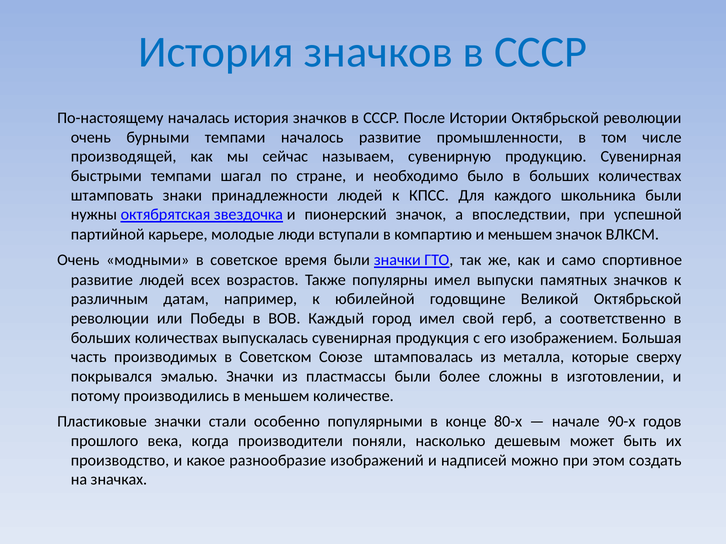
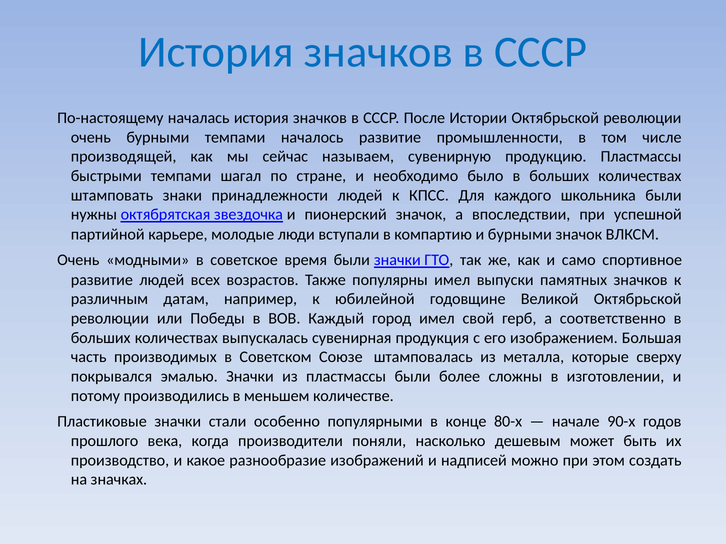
продукцию Сувенирная: Сувенирная -> Пластмассы (641, 157)
и меньшем: меньшем -> бурными (520, 235)
